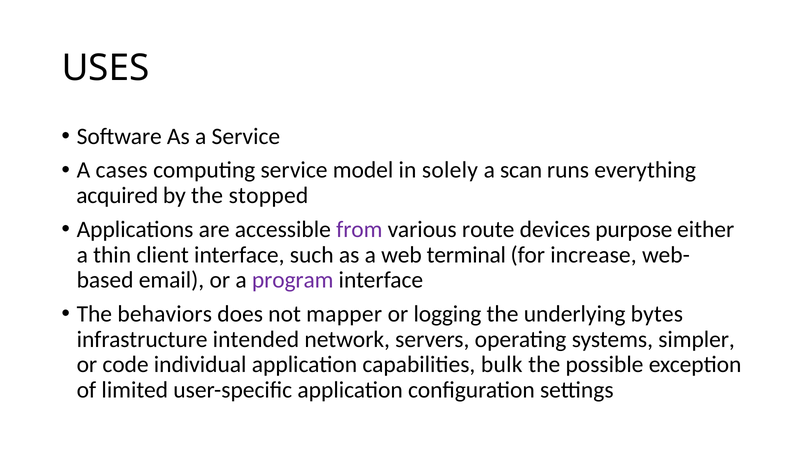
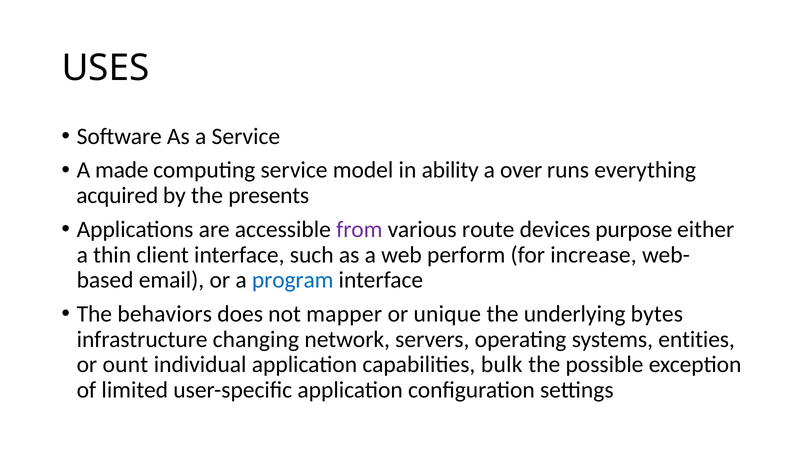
cases: cases -> made (122, 170)
solely: solely -> ability (450, 170)
scan: scan -> over (521, 170)
stopped: stopped -> presents (269, 196)
terminal: terminal -> perform (466, 255)
program colour: purple -> blue (293, 280)
logging: logging -> unique (447, 314)
intended: intended -> changing (256, 339)
simpler: simpler -> entities (697, 339)
code: code -> ount (125, 365)
